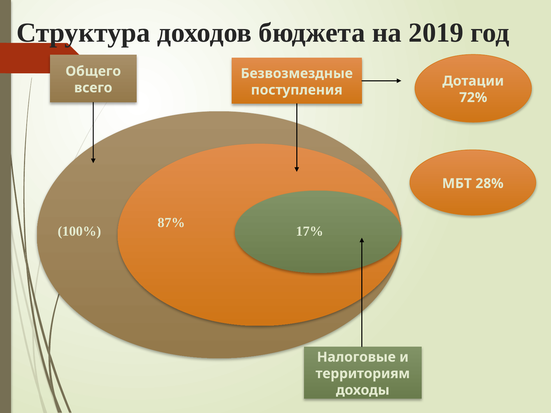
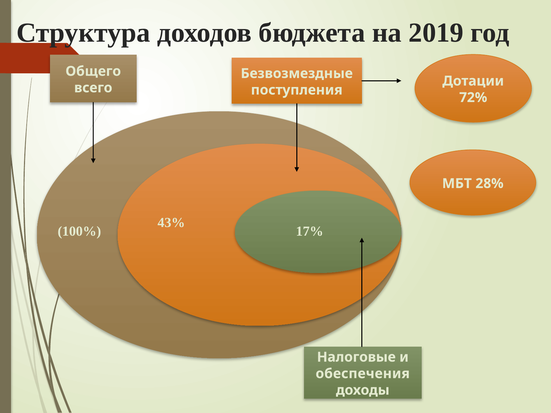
87%: 87% -> 43% (171, 223)
территориям: территориям -> обеспечения (363, 374)
